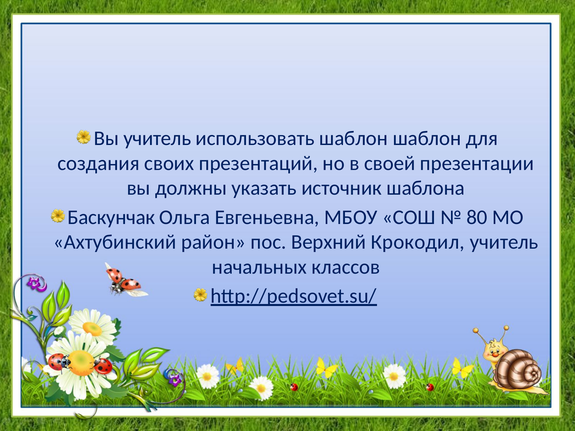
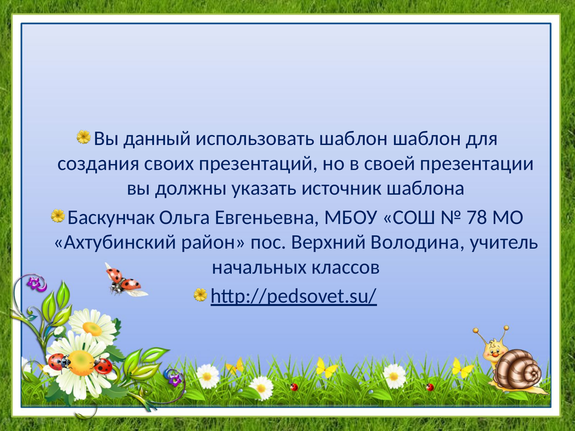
Вы учитель: учитель -> данный (157, 138)
80: 80 -> 78 (477, 217)
Крокодил: Крокодил -> Володина (418, 242)
